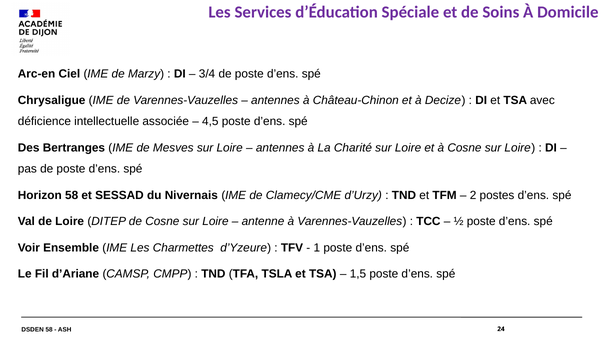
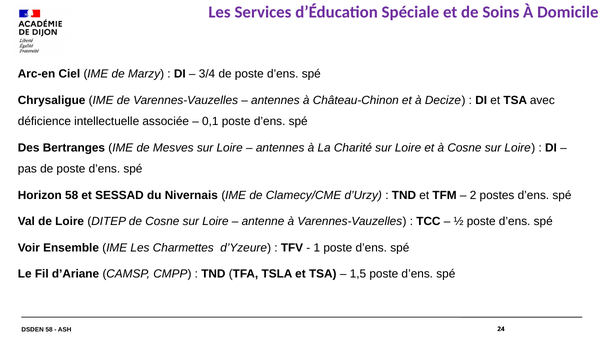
4,5: 4,5 -> 0,1 (210, 121)
